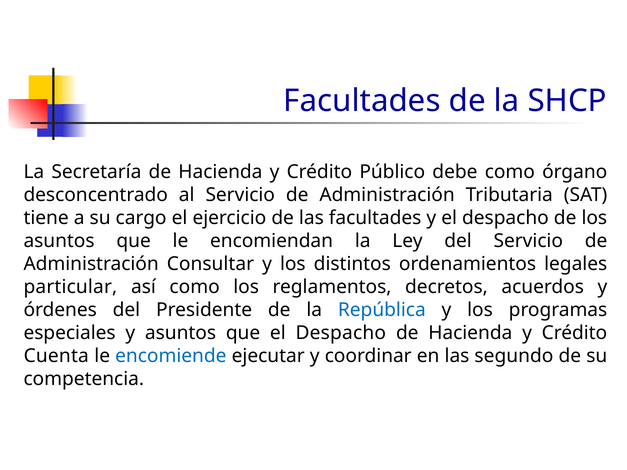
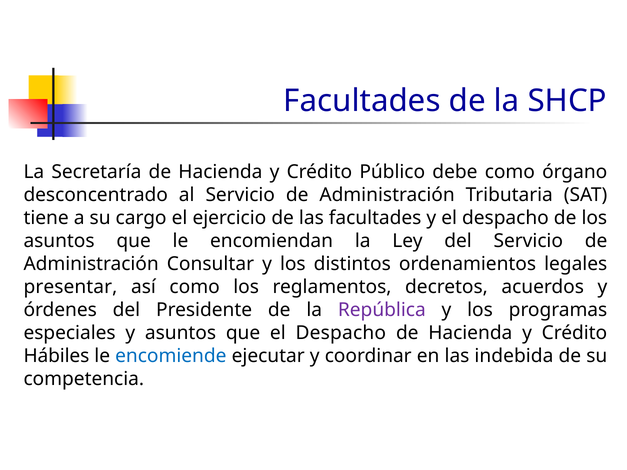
particular: particular -> presentar (70, 287)
República colour: blue -> purple (382, 310)
Cuenta: Cuenta -> Hábiles (56, 356)
segundo: segundo -> indebida (514, 356)
